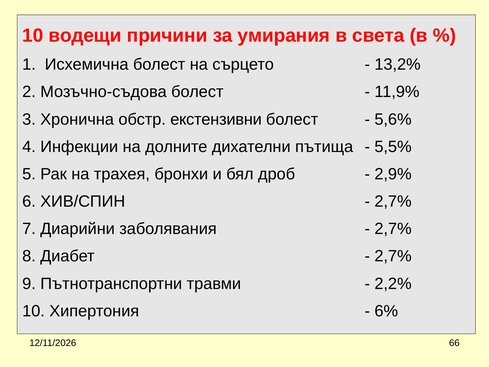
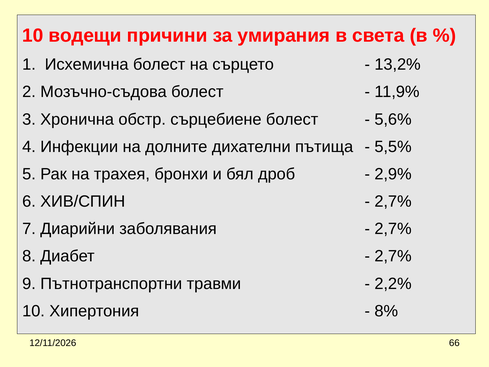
екстензивни: екстензивни -> сърцебиене (216, 119)
6%: 6% -> 8% (386, 311)
